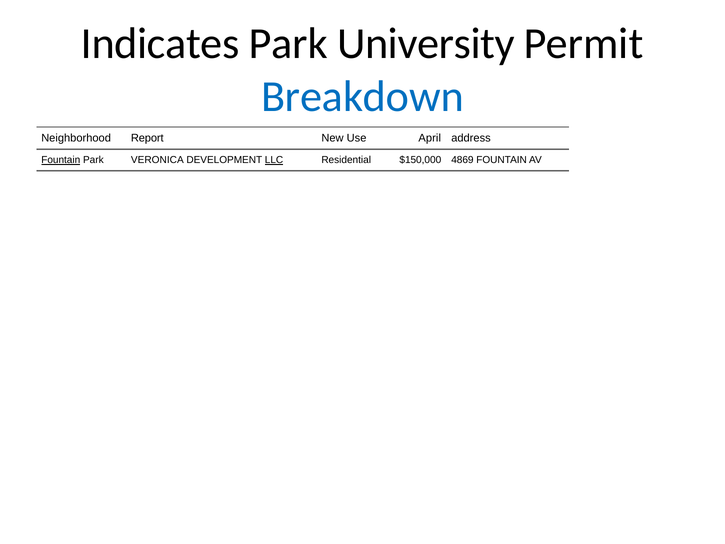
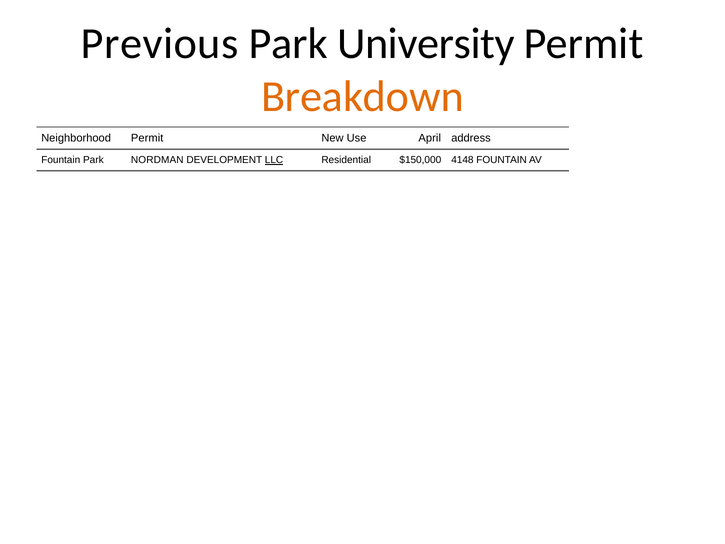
Indicates: Indicates -> Previous (160, 44)
Breakdown colour: blue -> orange (362, 97)
Neighborhood Report: Report -> Permit (147, 138)
Fountain underline: present -> none (61, 160)
VERONICA: VERONICA -> NORDMAN (157, 160)
4869: 4869 -> 4148 (462, 160)
